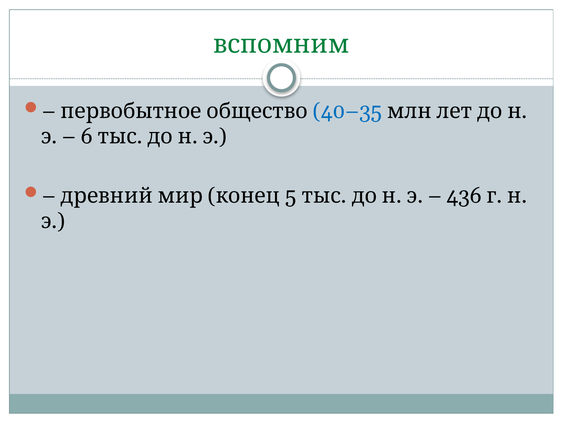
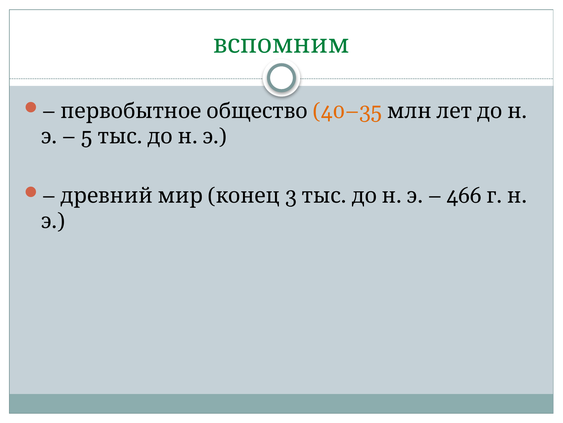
40–35 colour: blue -> orange (347, 111)
6: 6 -> 5 (87, 136)
5: 5 -> 3 (291, 195)
436: 436 -> 466 (464, 195)
